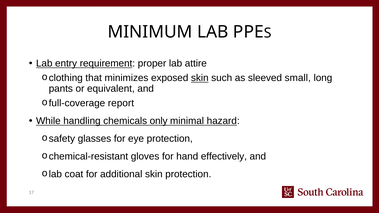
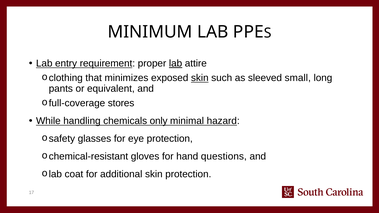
lab underline: none -> present (176, 63)
report: report -> stores (121, 103)
effectively: effectively -> questions (224, 157)
